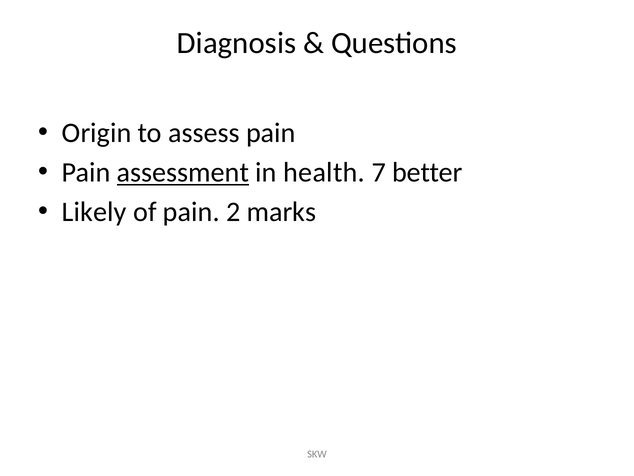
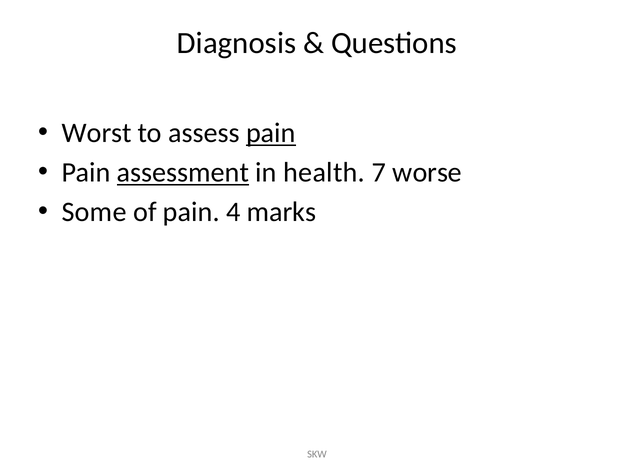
Origin: Origin -> Worst (97, 133)
pain underline: none -> present (271, 133)
better: better -> worse (427, 172)
Likely: Likely -> Some (94, 212)
2: 2 -> 4 (233, 212)
